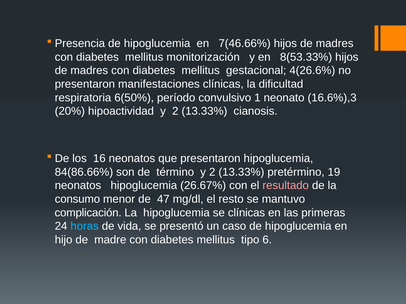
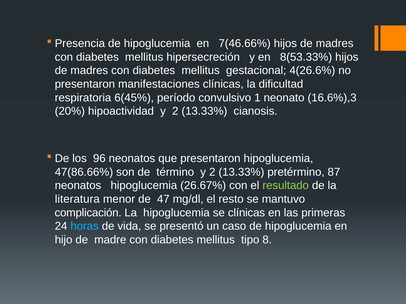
monitorización: monitorización -> hipersecreción (203, 57)
6(50%: 6(50% -> 6(45% (134, 98)
16: 16 -> 96 (99, 159)
84(86.66%: 84(86.66% -> 47(86.66% (84, 172)
19: 19 -> 87 (334, 172)
resultado colour: pink -> light green (286, 186)
consumo: consumo -> literatura (77, 199)
6: 6 -> 8 (267, 240)
